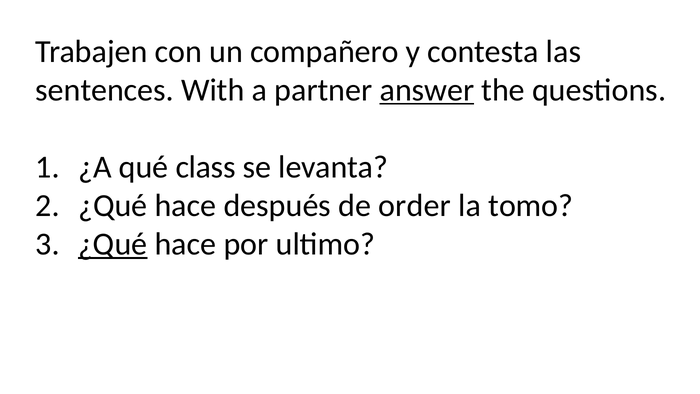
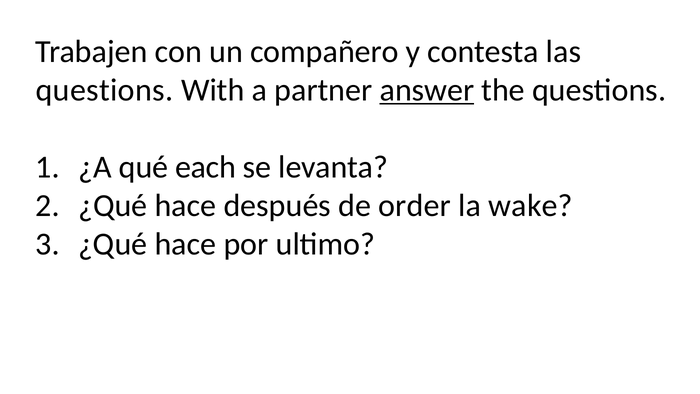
sentences: sentences -> questions (105, 90)
class: class -> each (206, 167)
tomo: tomo -> wake (531, 205)
¿Qué underline: present -> none (113, 244)
